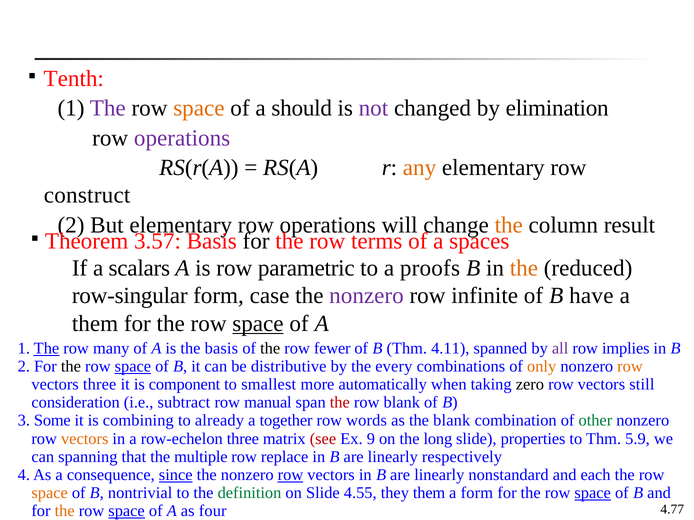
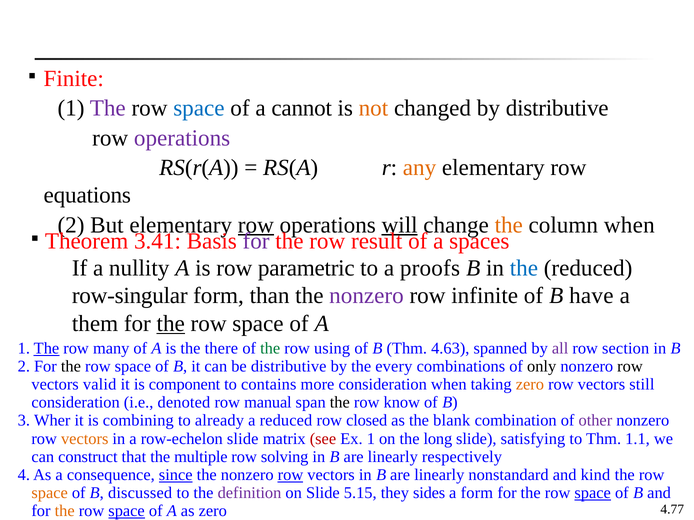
Tenth: Tenth -> Finite (74, 79)
space colour: orange -> blue (199, 108)
should: should -> cannot (302, 108)
not colour: purple -> orange (373, 108)
by elimination: elimination -> distributive (557, 108)
construct: construct -> equations (87, 195)
row underline: none -> present (256, 225)
will underline: none -> present (400, 225)
column result: result -> when (629, 225)
3.57: 3.57 -> 3.41 (157, 241)
for colour: black -> purple (256, 241)
terms: terms -> result (377, 241)
scalars: scalars -> nullity (139, 268)
the colour: orange -> blue (524, 268)
case: case -> than (270, 296)
the underline: none -> present (171, 324)
space underline: present -> none (258, 324)
the basis: basis -> there (221, 349)
the colour: black -> green (270, 349)
fewer: fewer -> using (332, 349)
4.11: 4.11 -> 4.63 (450, 349)
implies: implies -> section (626, 349)
space underline: present -> none (133, 367)
only colour: orange -> black (542, 367)
row colour: orange -> black (630, 367)
vectors three: three -> valid (100, 385)
smallest: smallest -> contains (269, 385)
more automatically: automatically -> consideration (383, 385)
zero colour: black -> orange (530, 385)
subtract: subtract -> denoted (184, 403)
the colour: red -> black (340, 403)
row blank: blank -> know (402, 403)
Some: Some -> Wher (52, 421)
a together: together -> reduced (286, 421)
words: words -> closed (367, 421)
other colour: green -> purple (595, 421)
row-echelon three: three -> slide (243, 439)
Ex 9: 9 -> 1 (371, 439)
properties: properties -> satisfying (533, 439)
5.9: 5.9 -> 1.1 (638, 439)
spanning: spanning -> construct (88, 457)
replace: replace -> solving (285, 457)
each: each -> kind (595, 475)
nontrivial: nontrivial -> discussed (140, 493)
definition colour: green -> purple (250, 493)
4.55: 4.55 -> 5.15 (360, 493)
they them: them -> sides (429, 493)
as four: four -> zero (213, 511)
